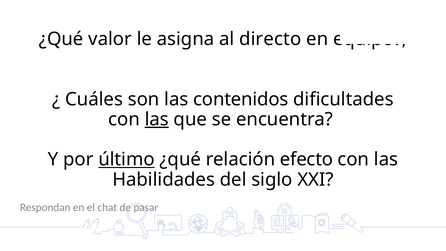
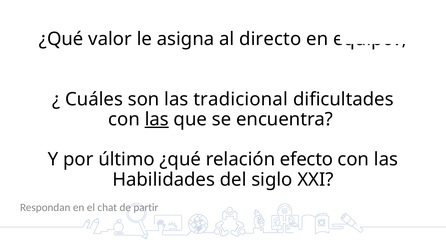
contenidos: contenidos -> tradicional (241, 99)
último underline: present -> none (127, 159)
pasar: pasar -> partir (146, 207)
